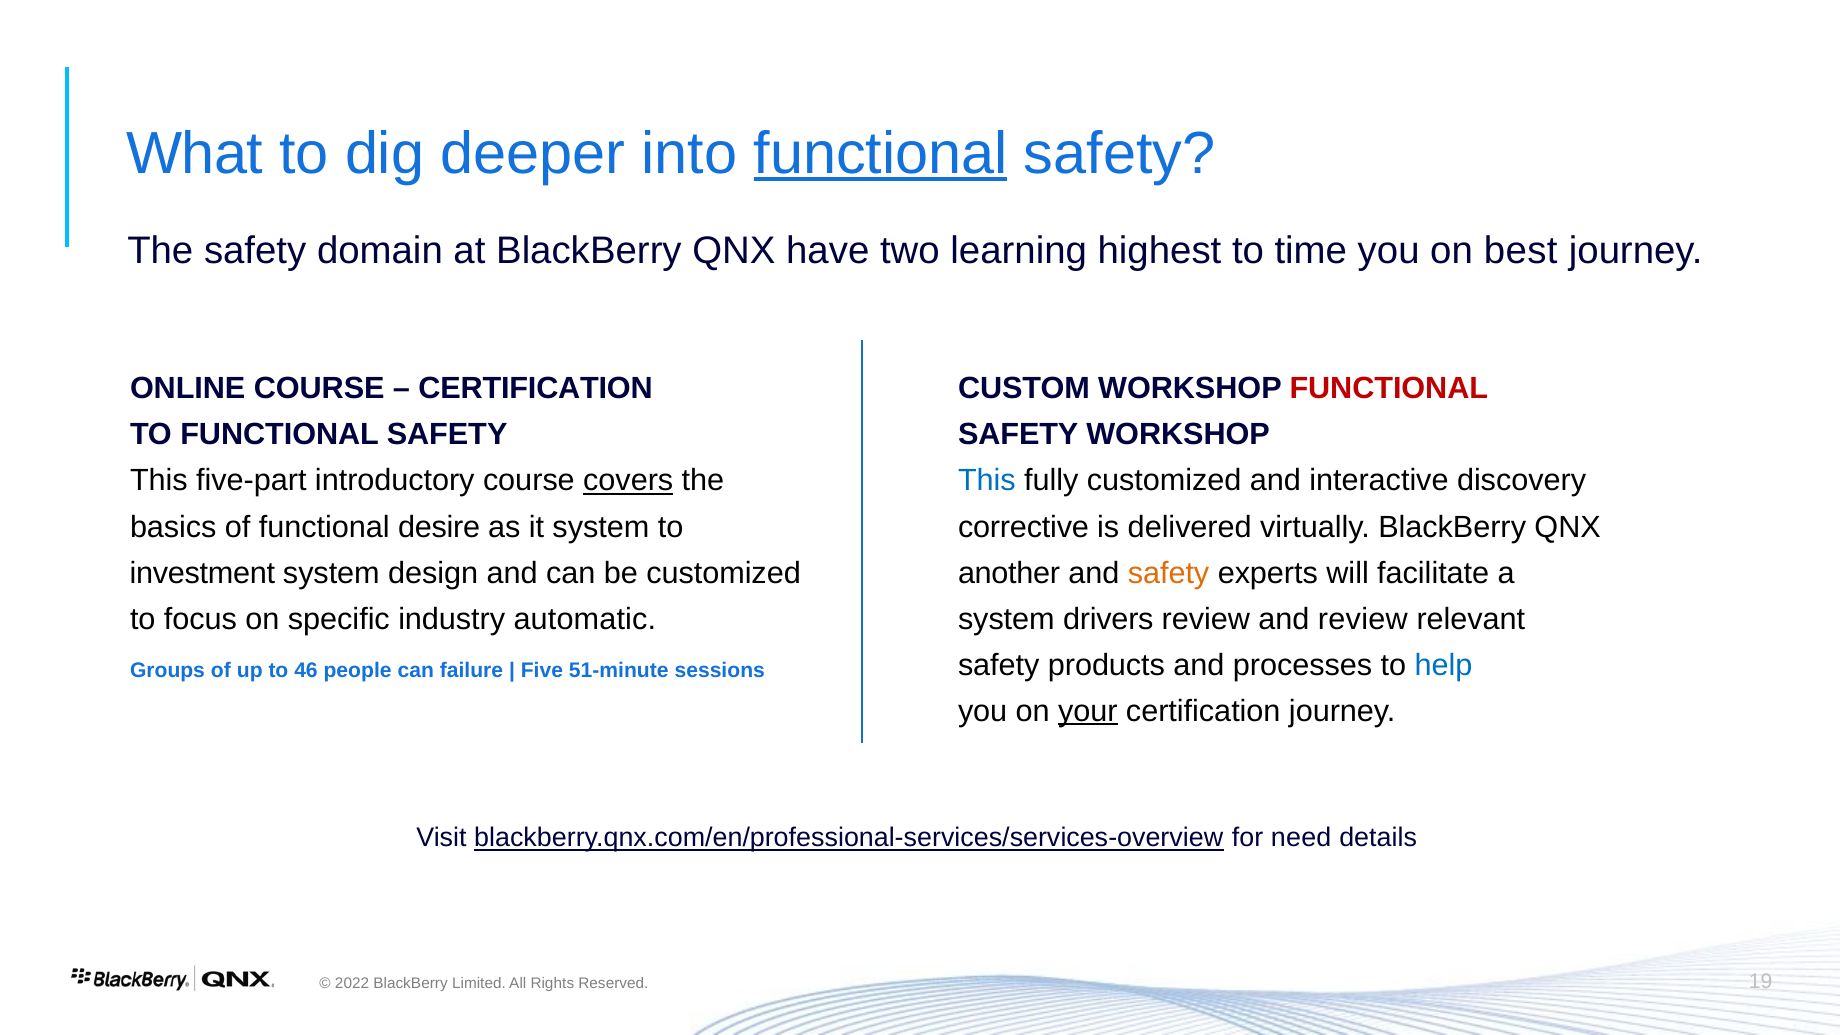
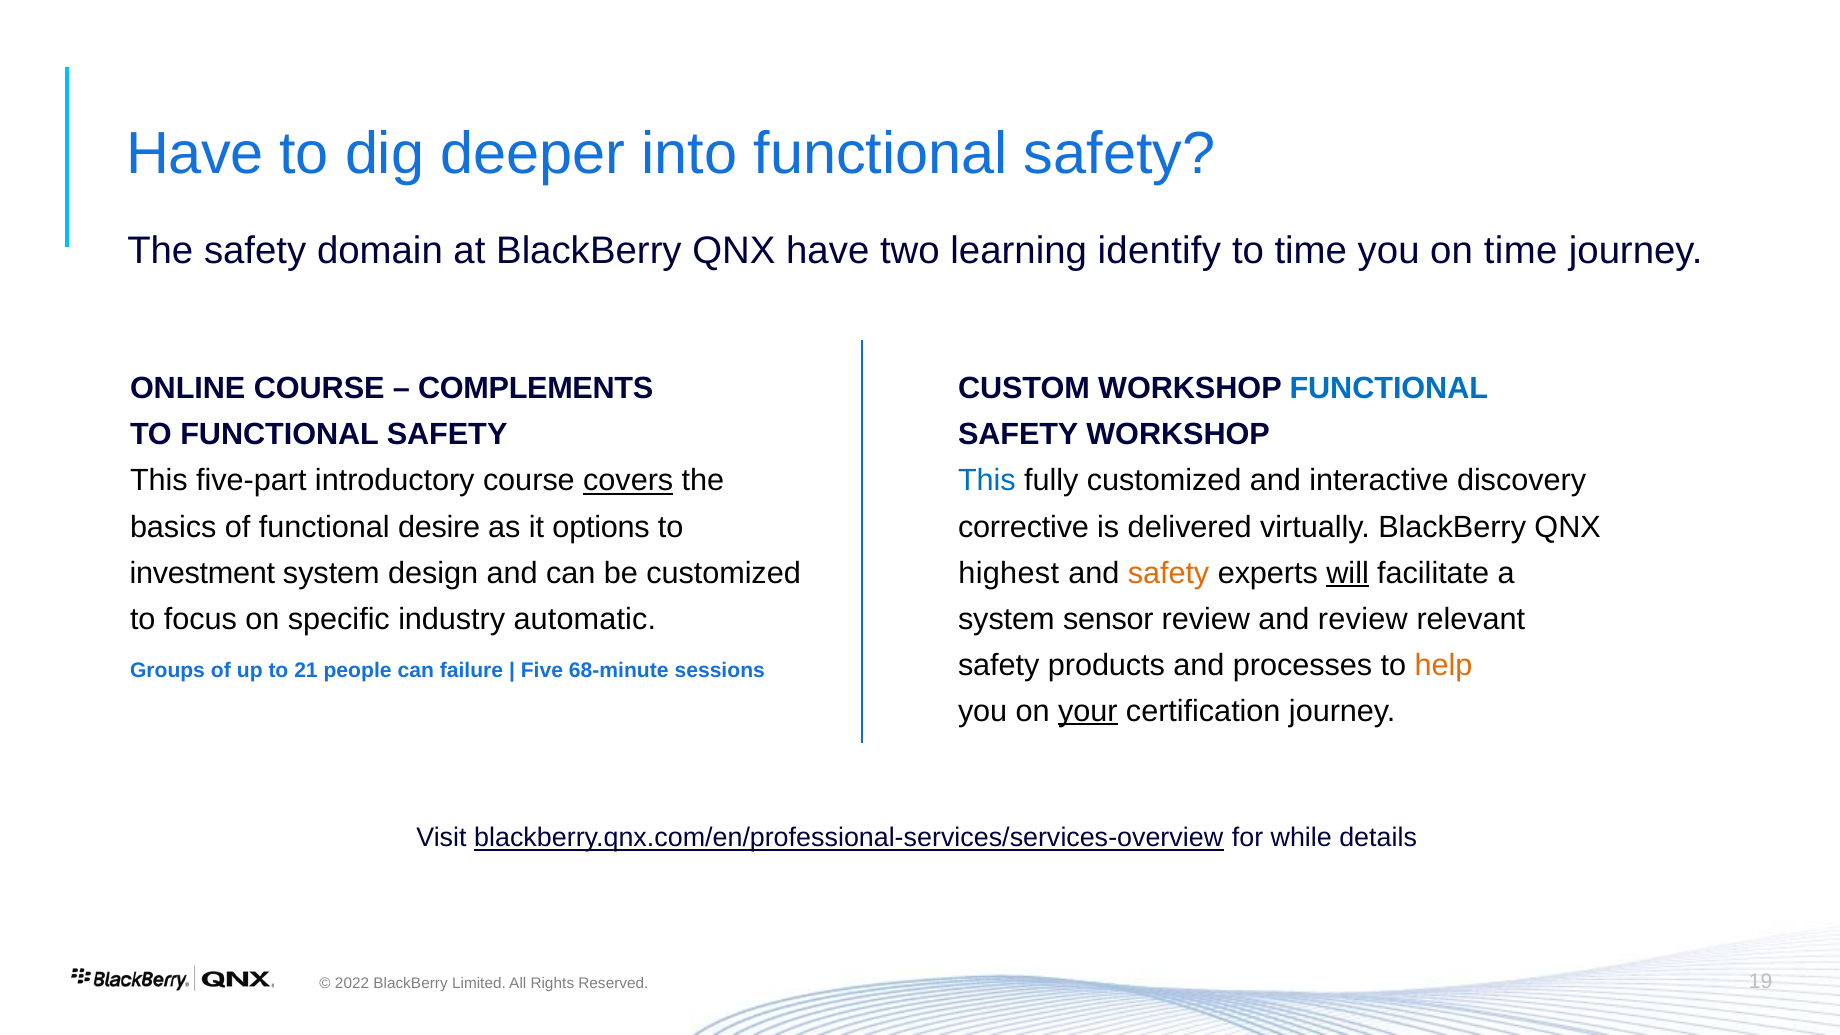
What: What -> Have (195, 154)
functional underline: present -> none (881, 154)
highest: highest -> identify (1159, 251)
on best: best -> time (1521, 251)
CERTIFICATION: CERTIFICATION -> COMPLEMENTS (536, 389)
FUNCTIONAL colour: red -> blue (1389, 389)
it system: system -> options (601, 527)
another: another -> highest (1009, 573)
will underline: none -> present (1348, 573)
drivers: drivers -> sensor (1108, 619)
help colour: blue -> orange (1444, 665)
46: 46 -> 21 (306, 670)
51-minute: 51-minute -> 68-minute (619, 670)
need: need -> while (1301, 838)
